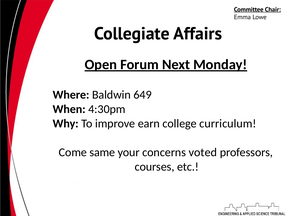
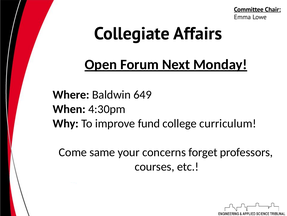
earn: earn -> fund (149, 123)
voted: voted -> forget (203, 152)
